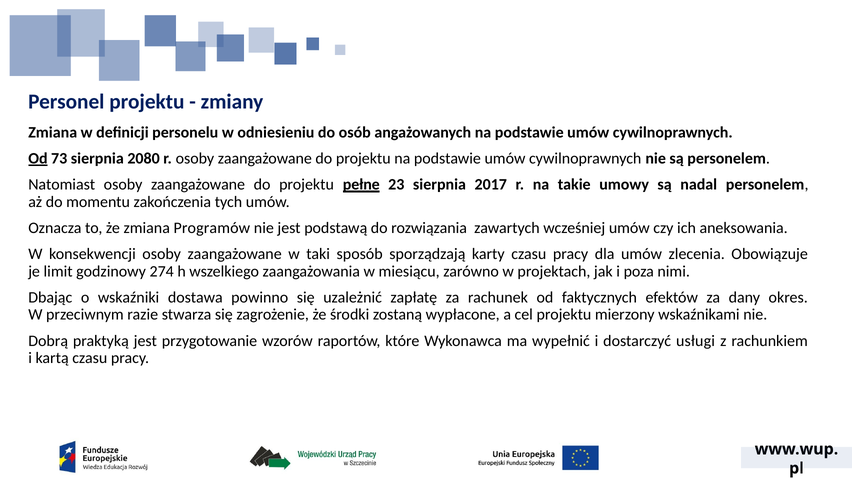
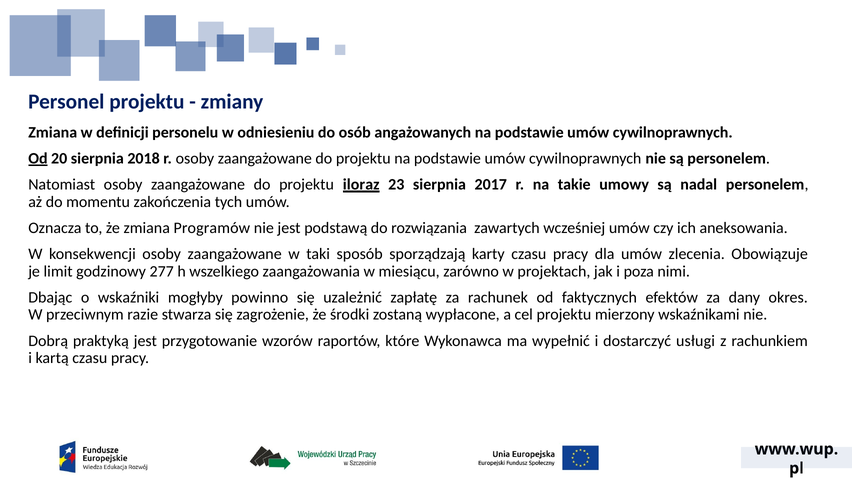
73: 73 -> 20 (59, 159)
2080: 2080 -> 2018 (144, 159)
pełne: pełne -> iloraz (361, 185)
274: 274 -> 277 (162, 271)
dostawa: dostawa -> mogłyby (195, 298)
